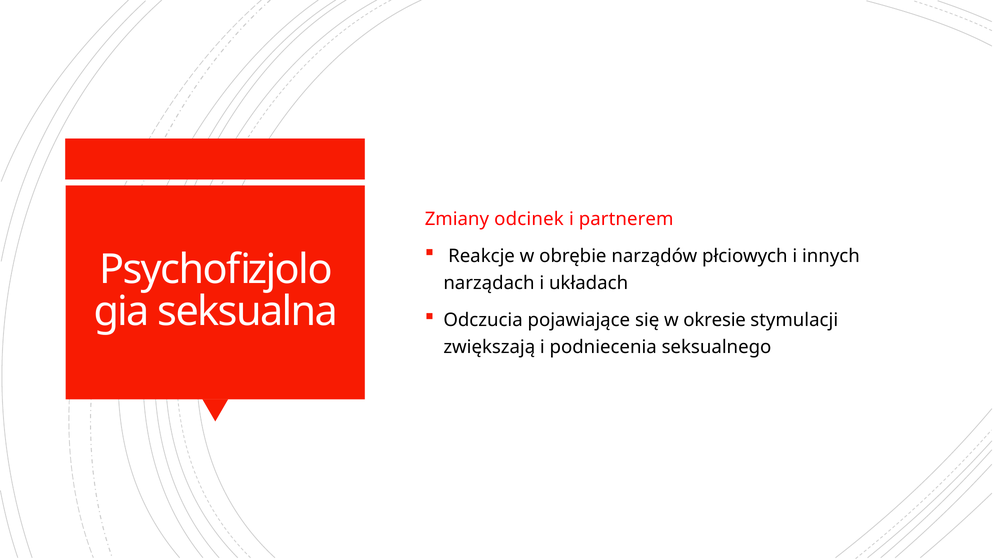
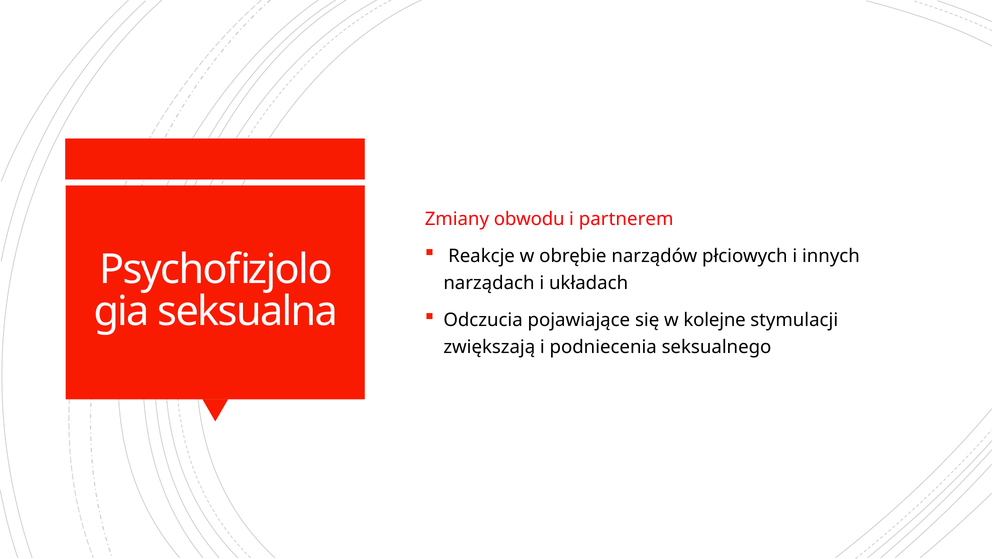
odcinek: odcinek -> obwodu (529, 219)
okresie: okresie -> kolejne (715, 320)
